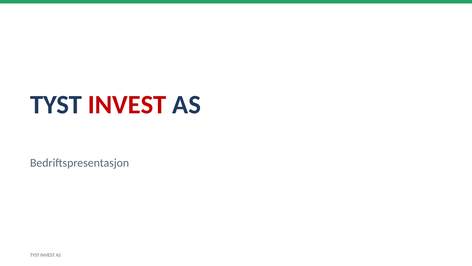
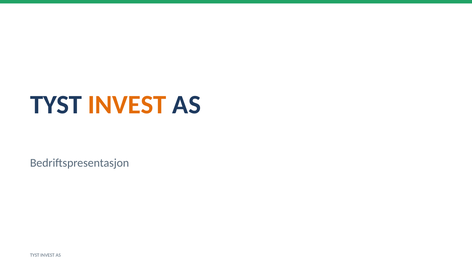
INVEST colour: red -> orange (127, 105)
